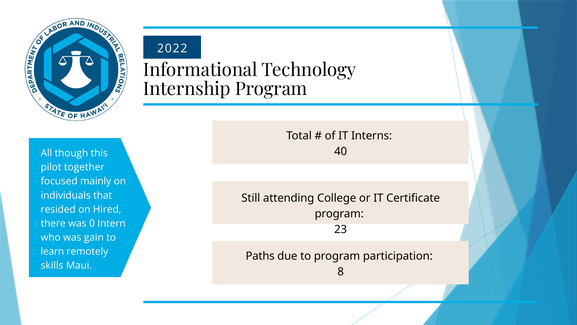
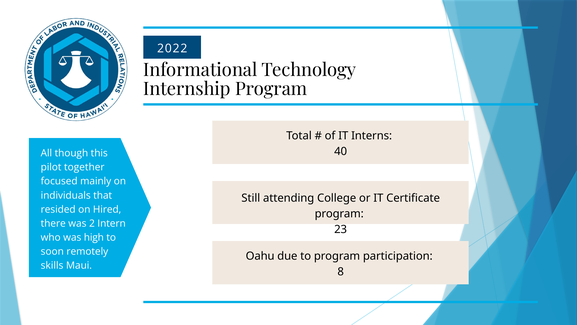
0: 0 -> 2 (92, 223)
gain: gain -> high (94, 237)
learn: learn -> soon (52, 251)
Paths: Paths -> Oahu (260, 256)
